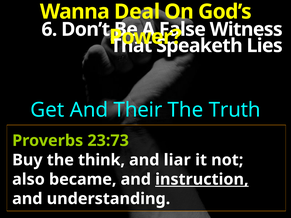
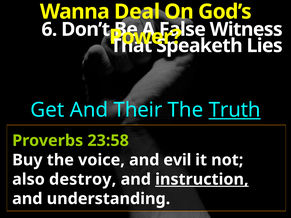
Truth underline: none -> present (235, 110)
23:73: 23:73 -> 23:58 (108, 141)
think: think -> voice (101, 160)
liar: liar -> evil (177, 160)
became: became -> destroy (83, 180)
